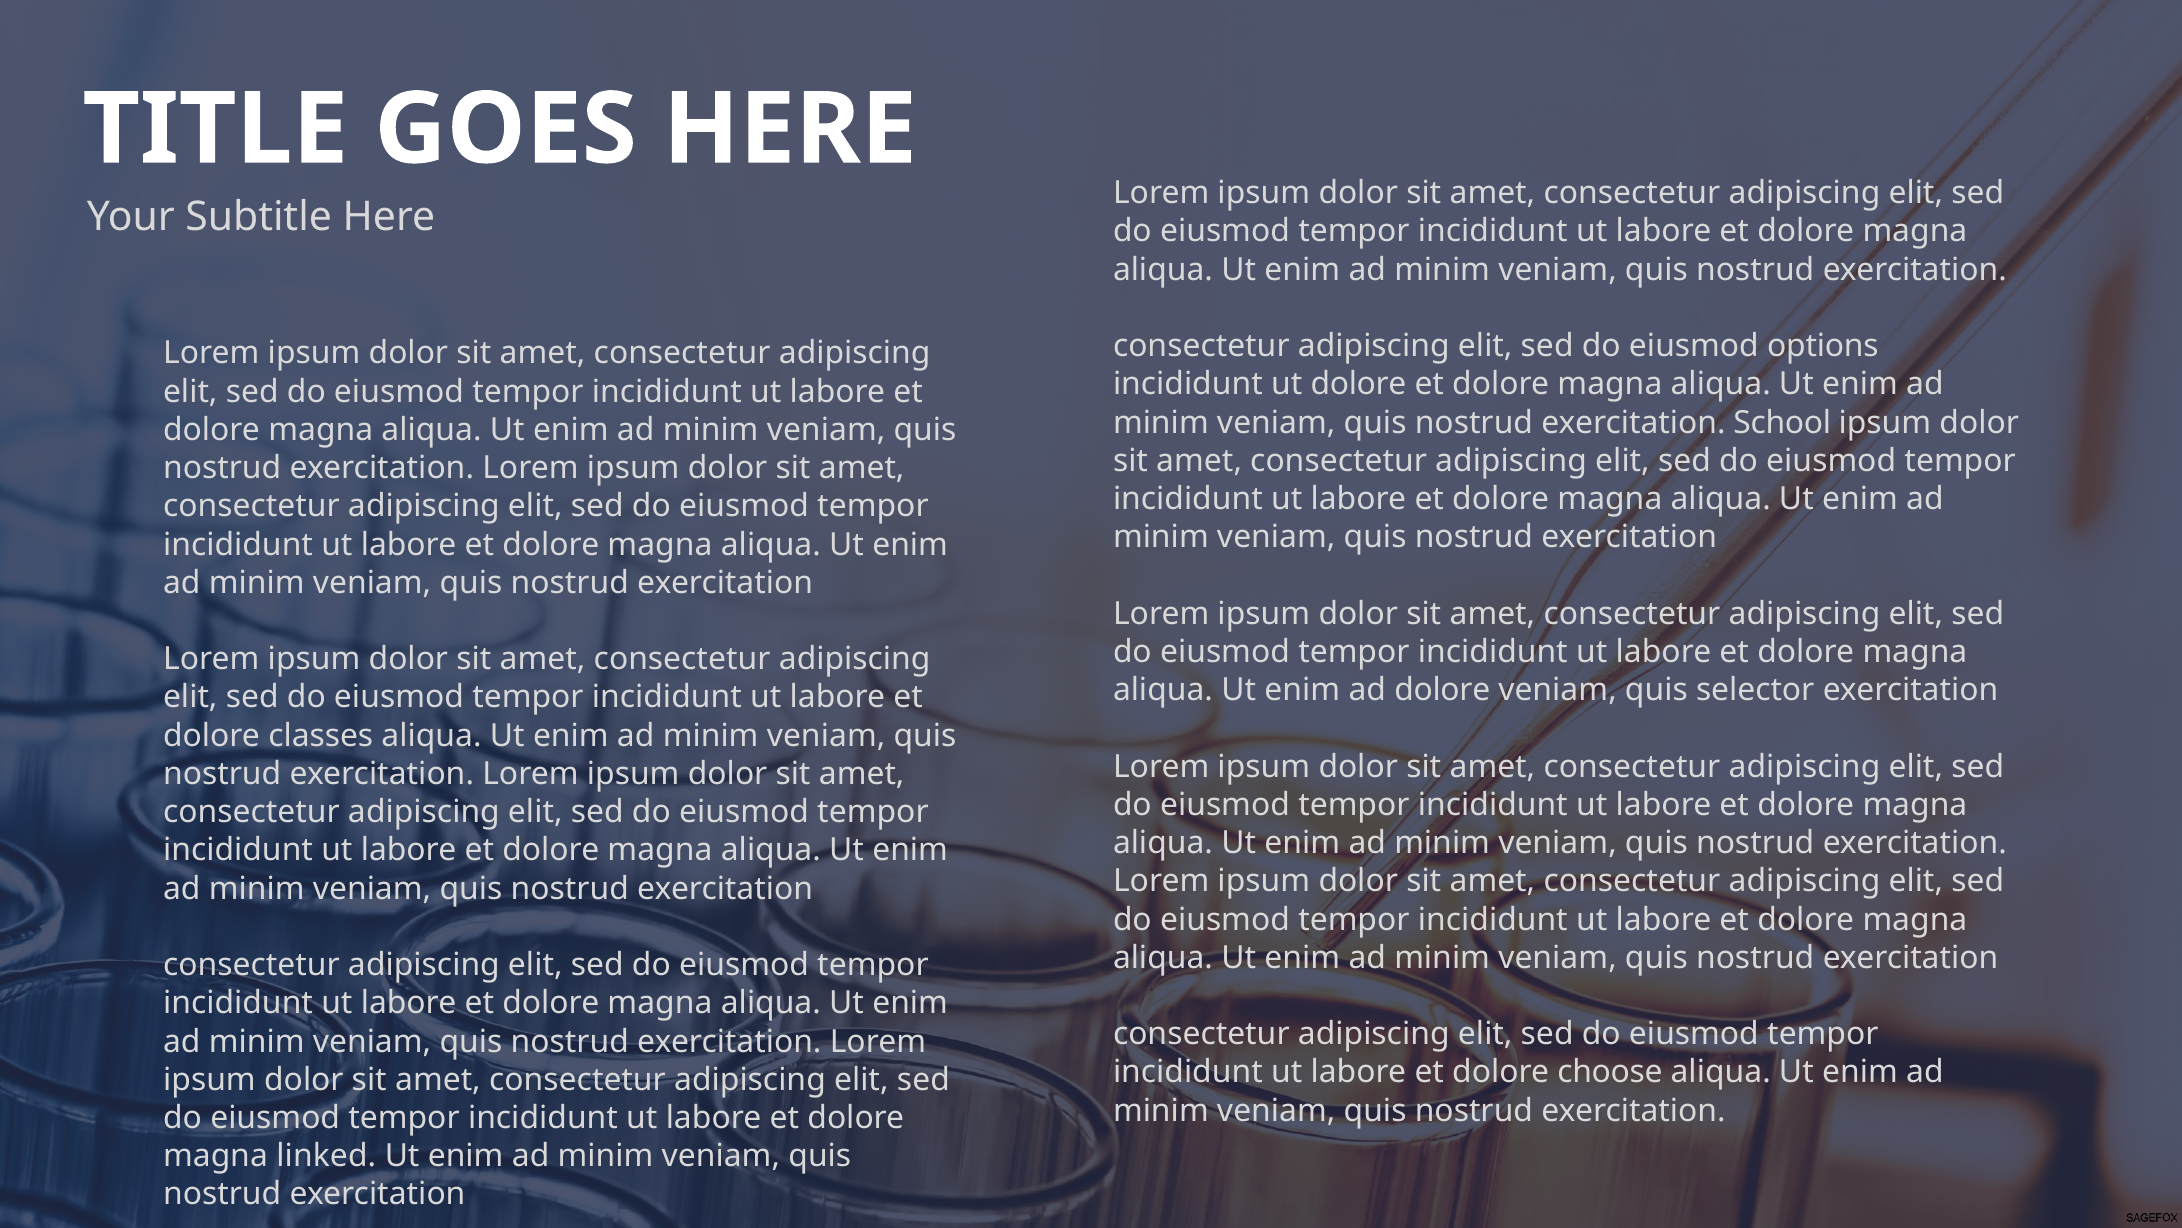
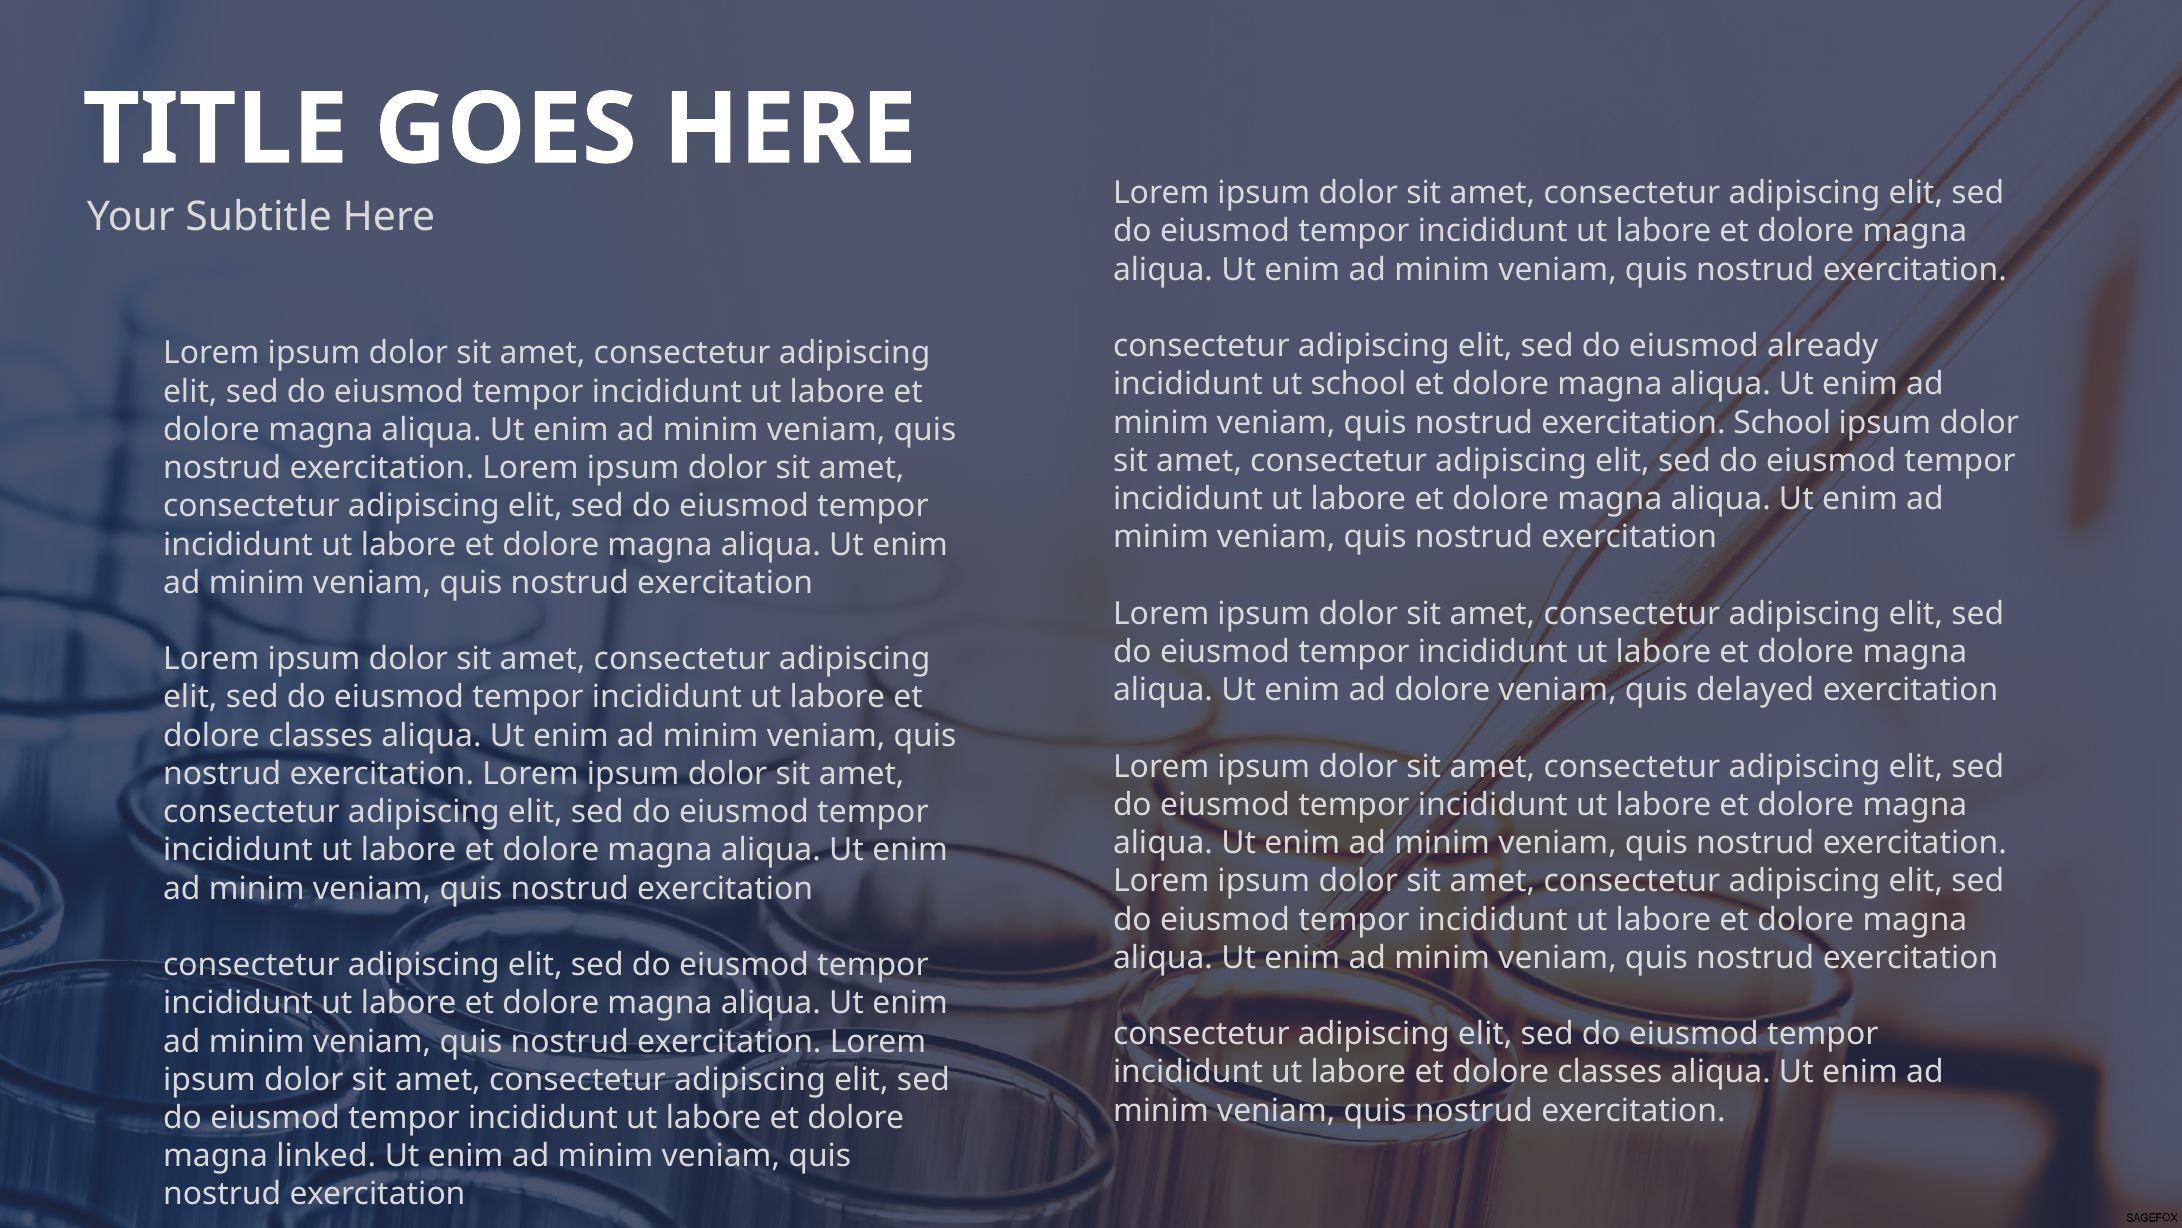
options: options -> already (1823, 346)
ut dolore: dolore -> school (1359, 384)
selector: selector -> delayed (1755, 690)
choose: choose -> classes (1610, 1072)
